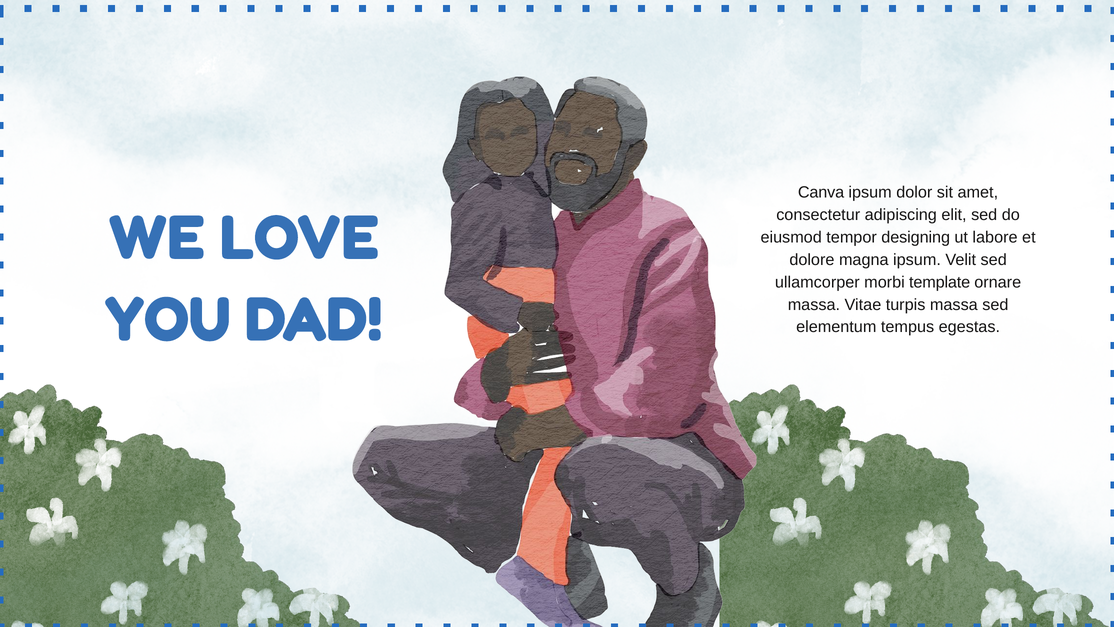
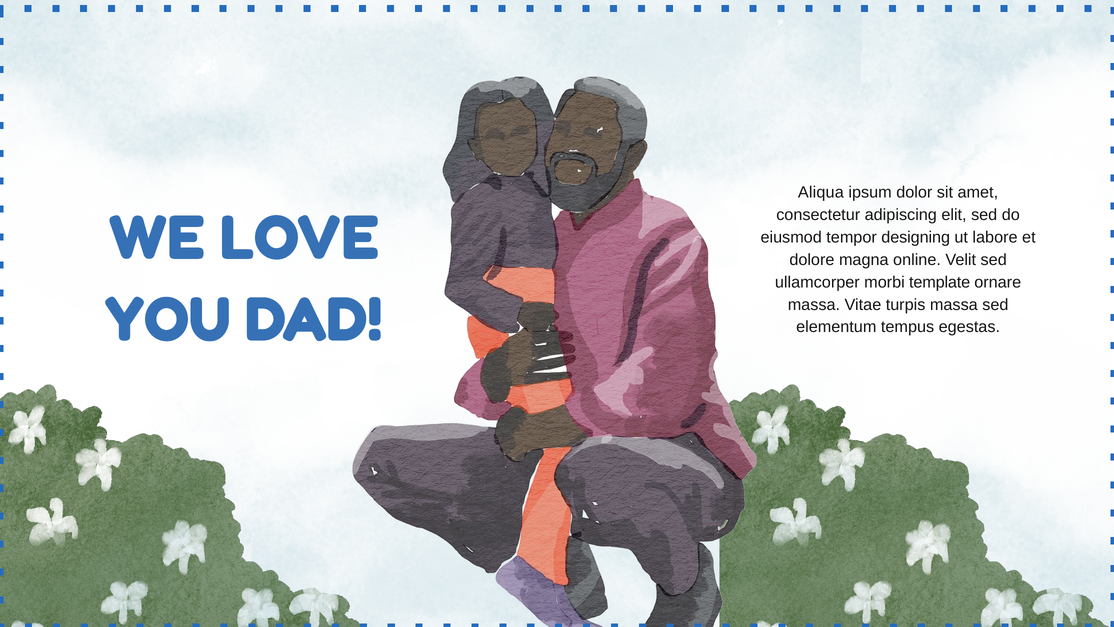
Canva: Canva -> Aliqua (821, 192)
magna ipsum: ipsum -> online (917, 260)
